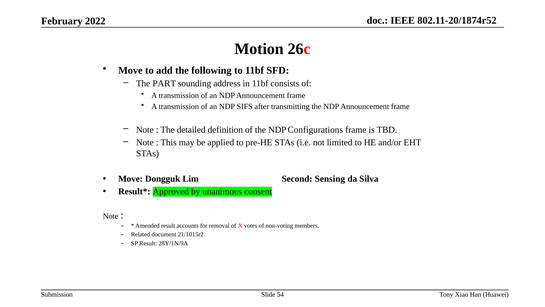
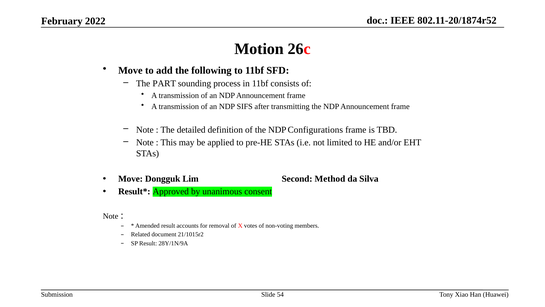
address: address -> process (227, 84)
Sensing: Sensing -> Method (330, 179)
